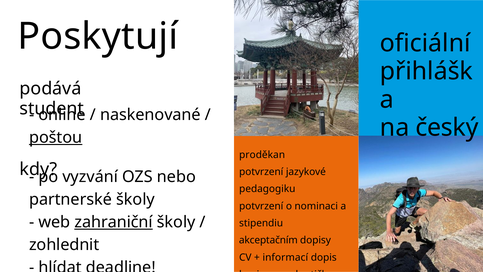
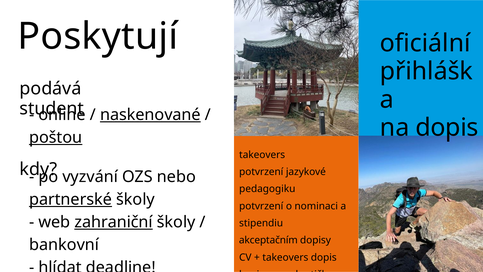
naskenované underline: none -> present (150, 115)
na český: český -> dopis (447, 128)
proděkan: proděkan -> takeovers (262, 155)
partnerské underline: none -> present (71, 199)
zohlednit: zohlednit -> bankovní (64, 245)
informací: informací -> takeovers (285, 257)
